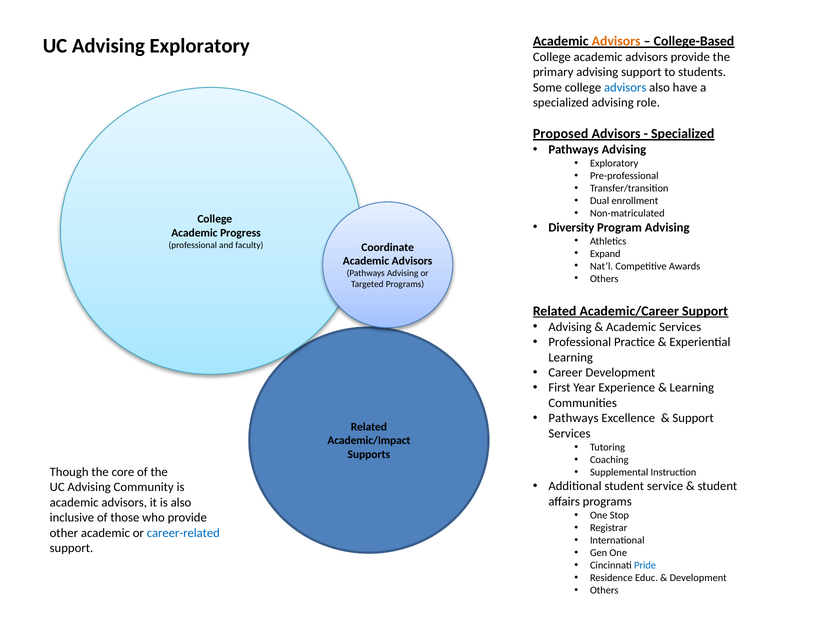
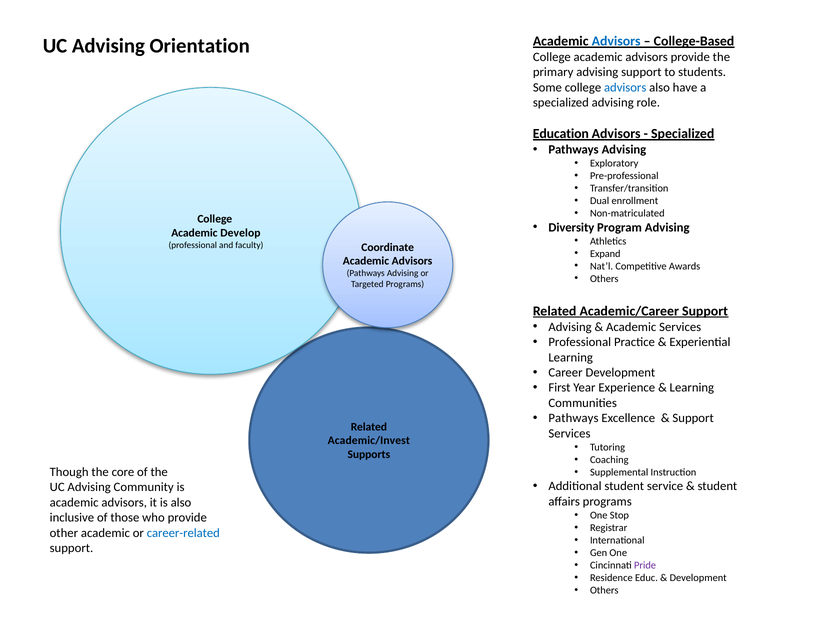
Advising Exploratory: Exploratory -> Orientation (200, 46)
Advisors colour: orange -> blue (616, 41)
Proposed: Proposed -> Education (561, 134)
Progress: Progress -> Develop (240, 233)
Academic/Impact: Academic/Impact -> Academic/Invest (369, 441)
Pride colour: blue -> purple (645, 565)
